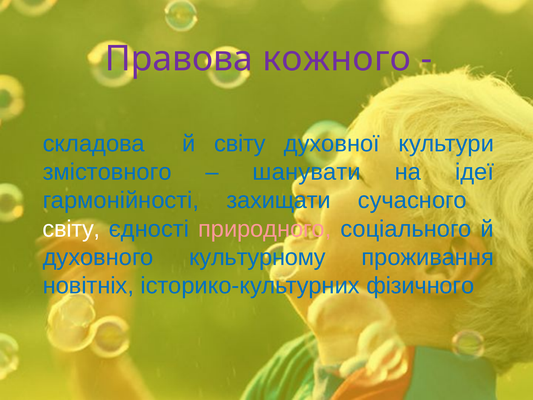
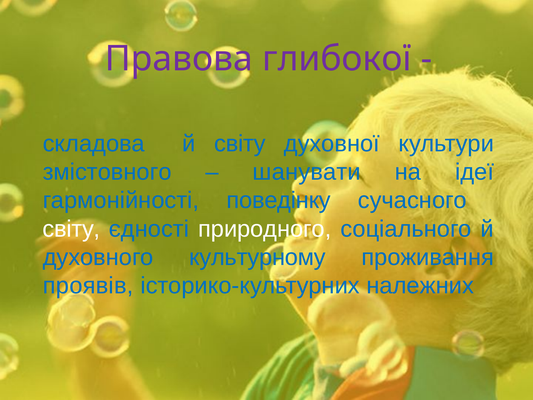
кожного: кожного -> глибокої (337, 59)
захищати: захищати -> поведінку (279, 200)
природного colour: pink -> white (265, 229)
новітніх: новітніх -> проявів (88, 286)
фізичного: фізичного -> належних (420, 286)
